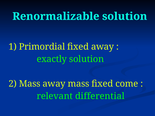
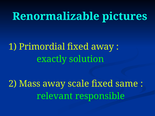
Renormalizable solution: solution -> pictures (125, 16)
away mass: mass -> scale (78, 84)
come: come -> same (127, 84)
differential: differential -> responsible (100, 96)
